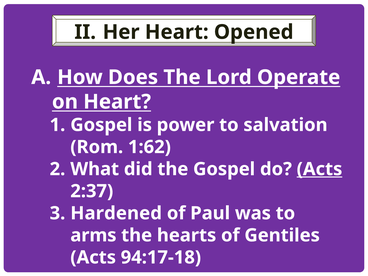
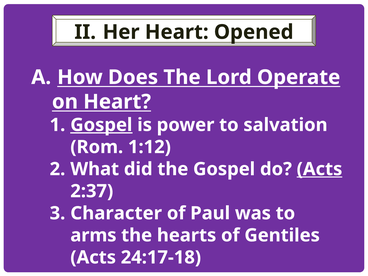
Gospel underline: none -> present (101, 125)
1:62: 1:62 -> 1:12 (149, 147)
Hardened: Hardened -> Character (116, 213)
94:17-18: 94:17-18 -> 24:17-18 (161, 257)
